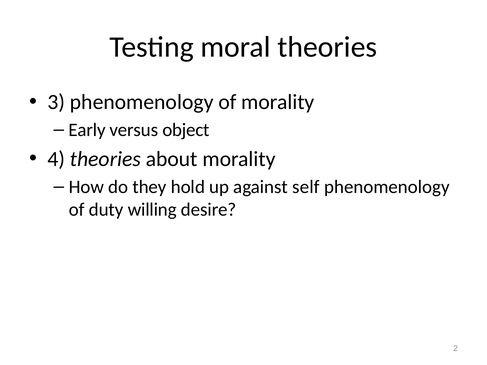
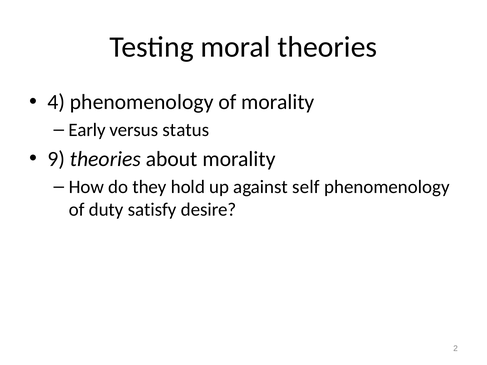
3: 3 -> 4 (56, 102)
object: object -> status (186, 130)
4: 4 -> 9 (56, 159)
willing: willing -> satisfy (152, 210)
